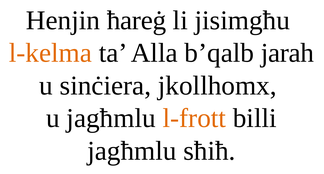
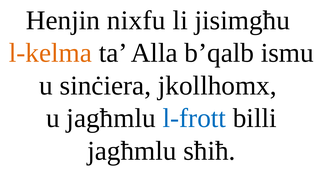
ħareġ: ħareġ -> nixfu (136, 20)
jarah: jarah -> ismu (287, 53)
l-frott colour: orange -> blue (194, 118)
